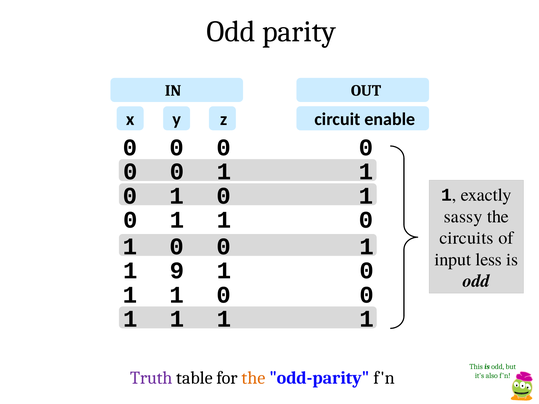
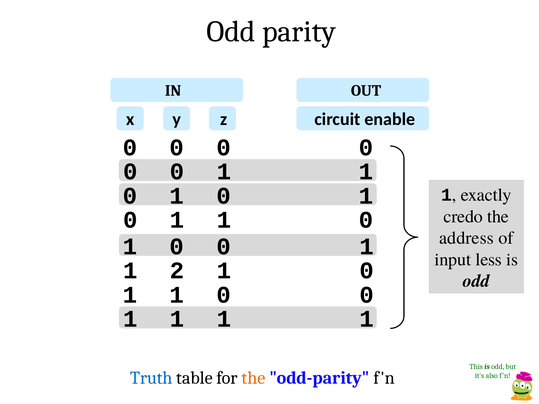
sassy: sassy -> credo (463, 217)
circuits: circuits -> address (467, 238)
9: 9 -> 2 (177, 271)
Truth colour: purple -> blue (151, 378)
